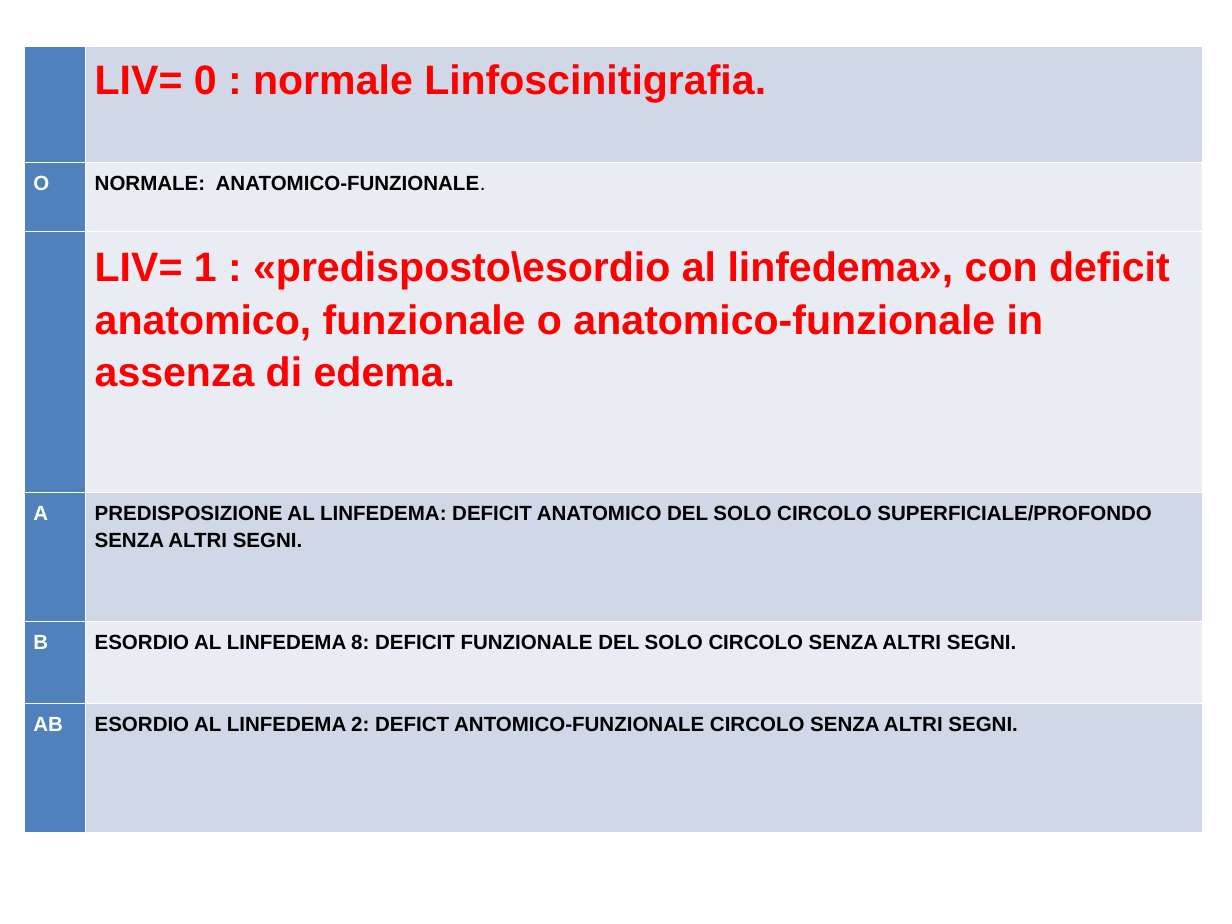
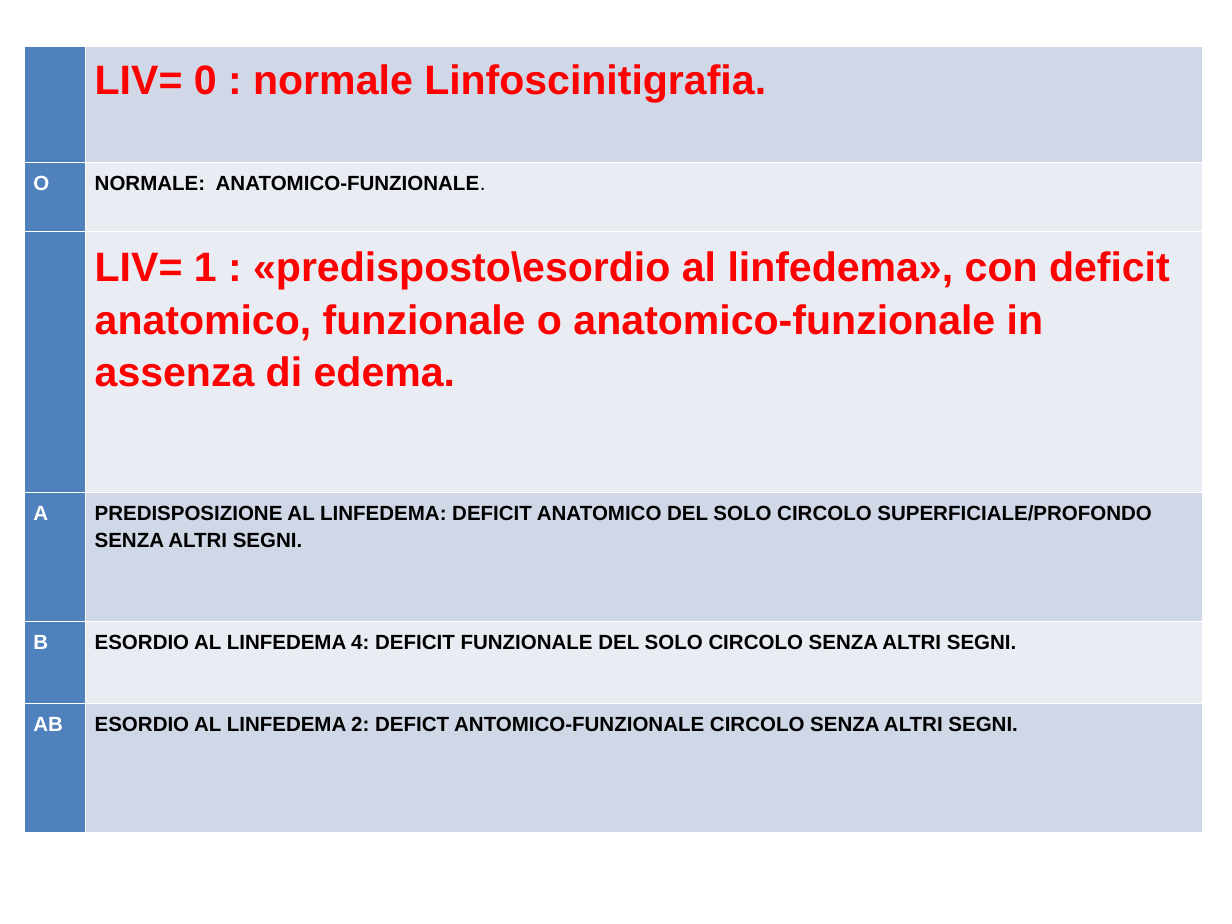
8: 8 -> 4 (360, 643)
